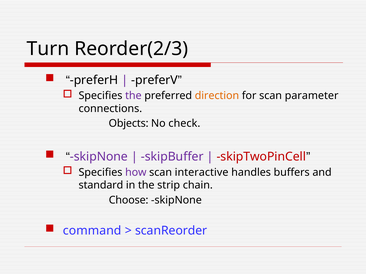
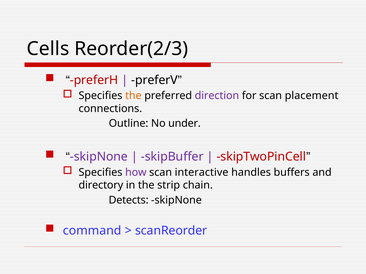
Turn: Turn -> Cells (48, 49)
preferH colour: black -> red (94, 80)
the colour: purple -> orange (133, 96)
direction colour: orange -> purple (217, 96)
parameter: parameter -> placement (312, 96)
Objects: Objects -> Outline (129, 124)
check: check -> under (184, 124)
standard: standard -> directory (101, 186)
Choose: Choose -> Detects (129, 200)
